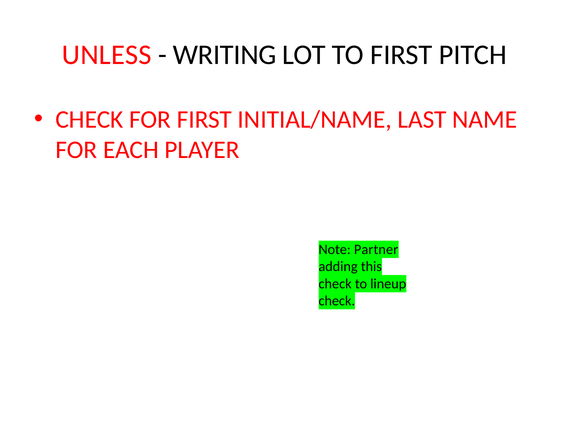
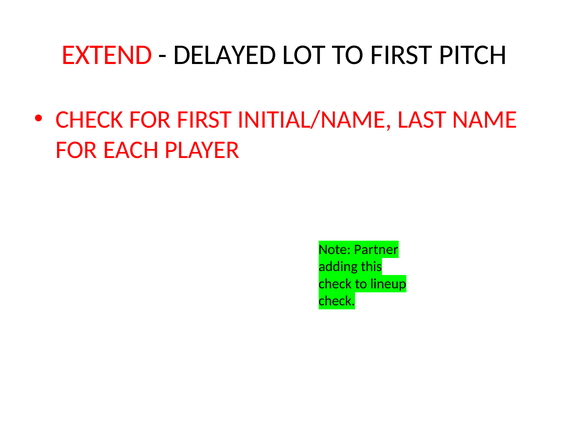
UNLESS: UNLESS -> EXTEND (107, 55)
WRITING: WRITING -> DELAYED (225, 55)
